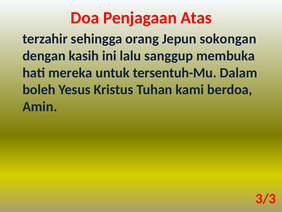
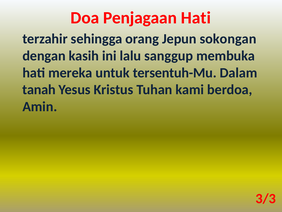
Penjagaan Atas: Atas -> Hati (196, 18)
boleh: boleh -> tanah (39, 89)
